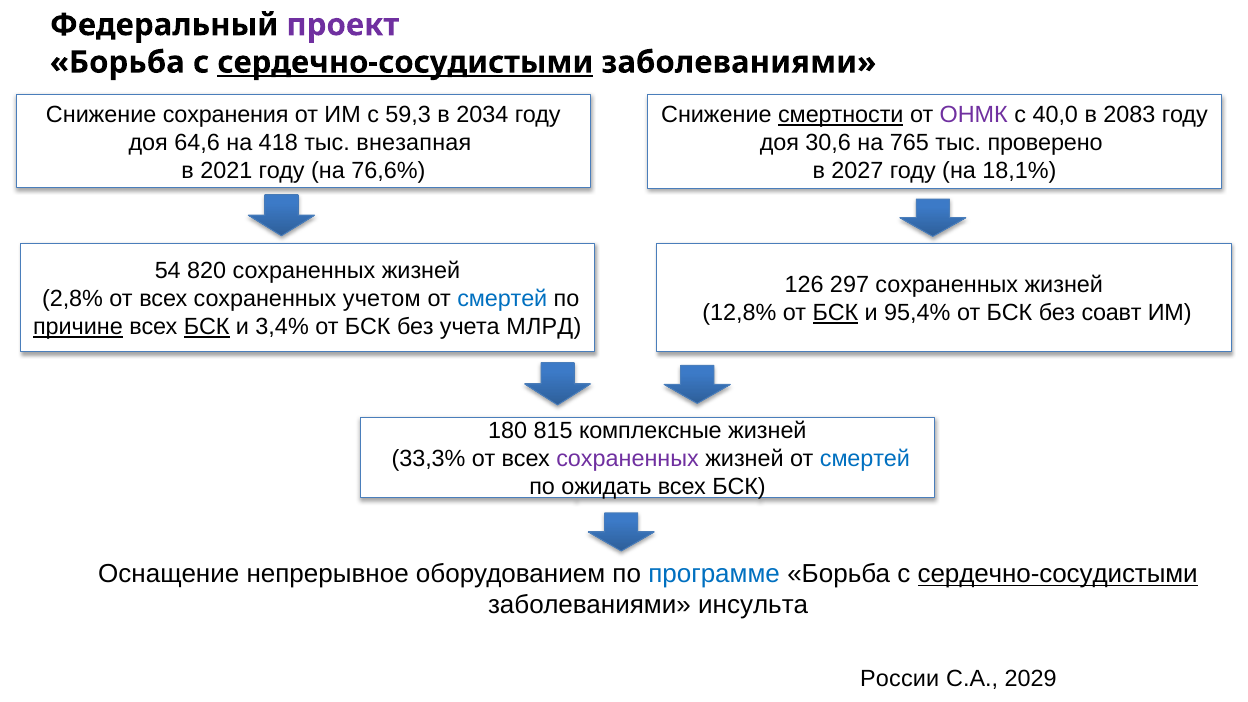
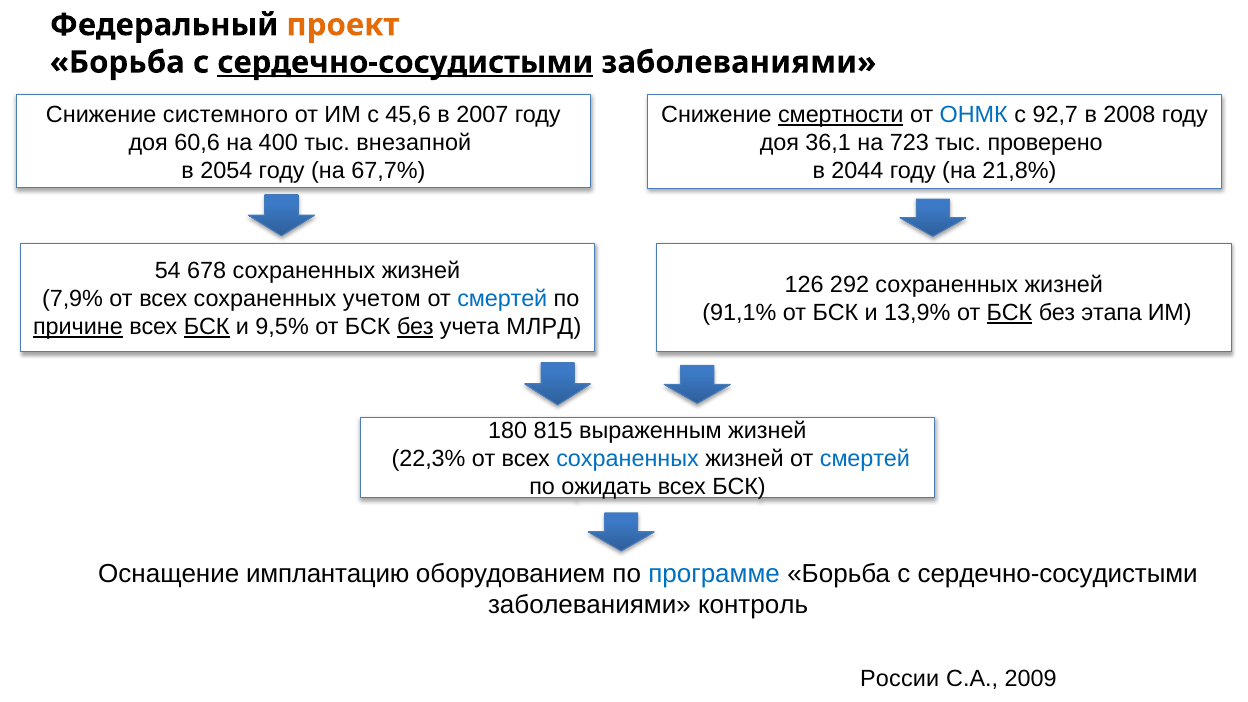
проект colour: purple -> orange (343, 25)
сохранения: сохранения -> системного (225, 115)
59,3: 59,3 -> 45,6 (408, 115)
2034: 2034 -> 2007 (482, 115)
ОНМК colour: purple -> blue (974, 115)
40,0: 40,0 -> 92,7 (1055, 115)
2083: 2083 -> 2008 (1129, 115)
64,6: 64,6 -> 60,6 (197, 143)
418: 418 -> 400 (278, 143)
внезапная: внезапная -> внезапной (414, 143)
30,6: 30,6 -> 36,1 (828, 143)
765: 765 -> 723 (909, 143)
2021: 2021 -> 2054 (226, 171)
76,6%: 76,6% -> 67,7% (388, 171)
2027: 2027 -> 2044 (857, 171)
18,1%: 18,1% -> 21,8% (1019, 171)
820: 820 -> 678 (207, 271)
297: 297 -> 292 (850, 285)
2,8%: 2,8% -> 7,9% (73, 299)
12,8%: 12,8% -> 91,1% (739, 313)
БСК underline: present -> none (835, 313)
95,4%: 95,4% -> 13,9% (917, 313)
БСК underline: none -> present (1010, 313)
соавт: соавт -> этапа (1112, 313)
3,4%: 3,4% -> 9,5% (282, 327)
без underline: none -> present (415, 327)
комплексные: комплексные -> выраженным (650, 431)
33,3%: 33,3% -> 22,3% (429, 459)
сохраненных colour: purple -> blue (628, 459)
непрерывное: непрерывное -> имплантацию (328, 574)
сердечно-сосудистыми underline: present -> none (1058, 574)
инсульта: инсульта -> контроль (753, 605)
2029: 2029 -> 2009 (1031, 678)
